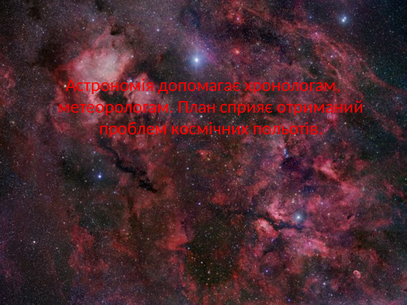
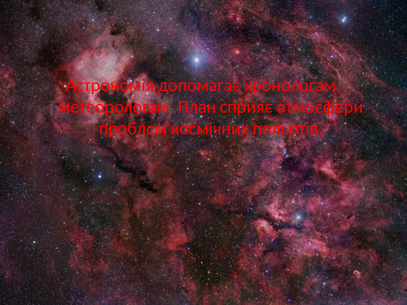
отриманий: отриманий -> атмосфери (320, 107)
